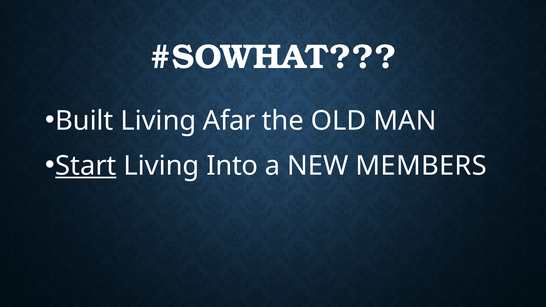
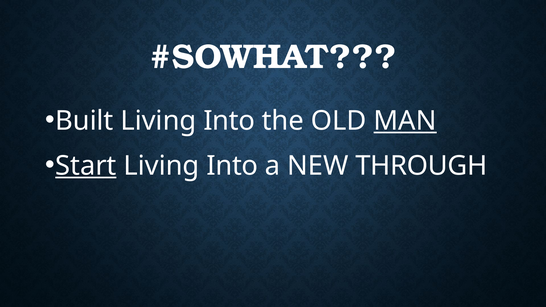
Afar: Afar -> Into (229, 121)
MAN underline: none -> present (405, 121)
MEMBERS: MEMBERS -> THROUGH (421, 166)
